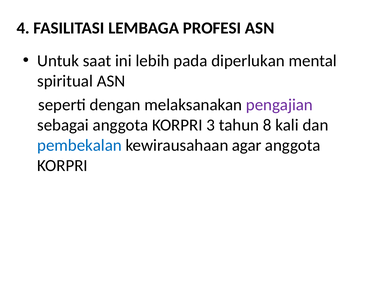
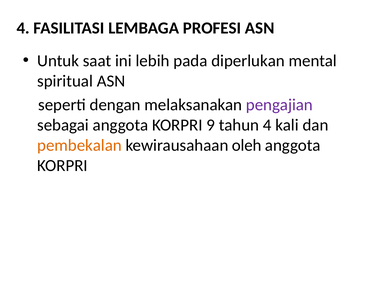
3: 3 -> 9 (211, 125)
tahun 8: 8 -> 4 (267, 125)
pembekalan colour: blue -> orange (79, 146)
agar: agar -> oleh (247, 146)
